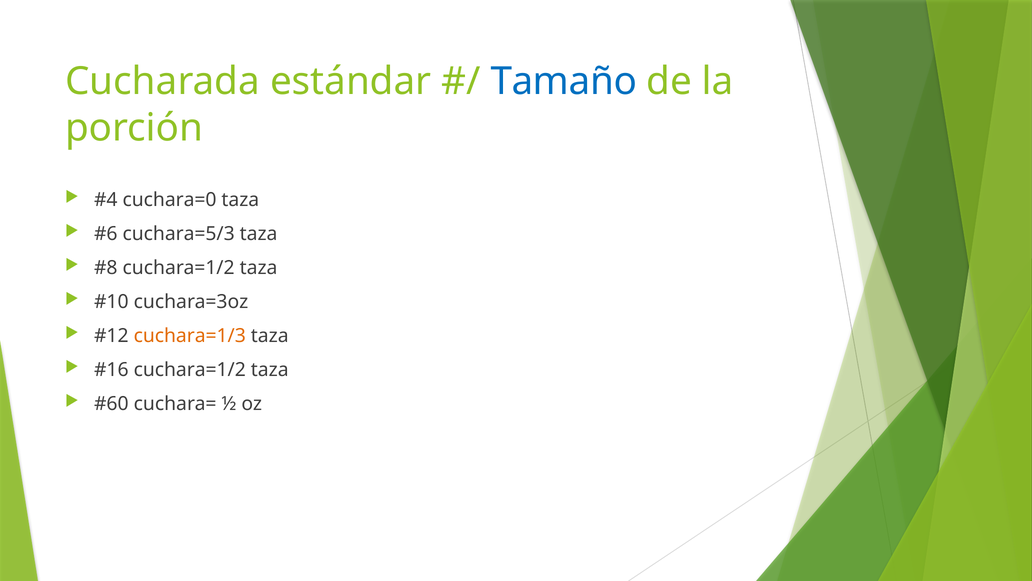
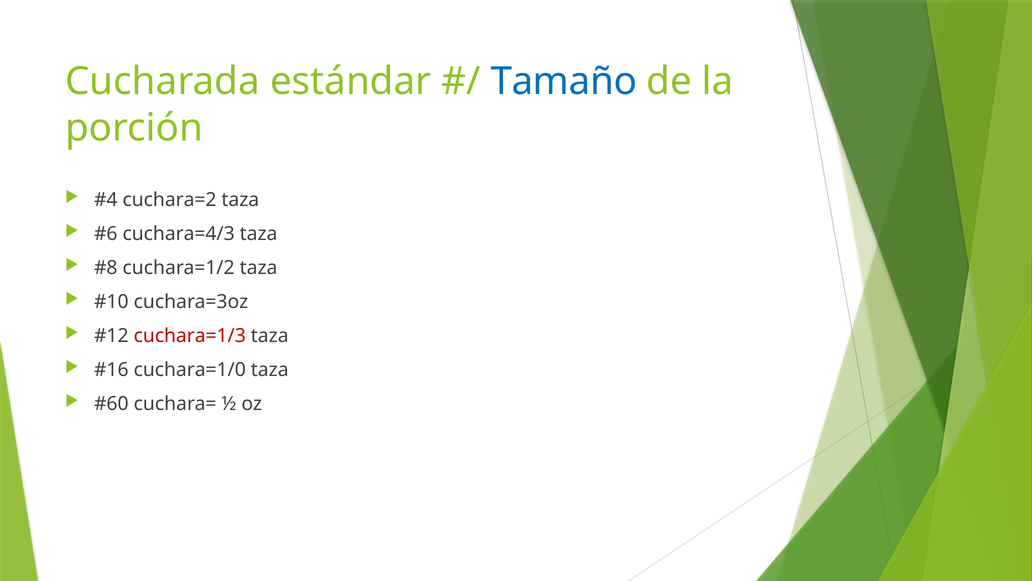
cuchara=0: cuchara=0 -> cuchara=2 (170, 200)
cuchara=5/3: cuchara=5/3 -> cuchara=4/3 (179, 234)
cuchara=1/3 colour: orange -> red (190, 336)
cuchara=1/2: cuchara=1/2 -> cuchara=1/0 (190, 370)
